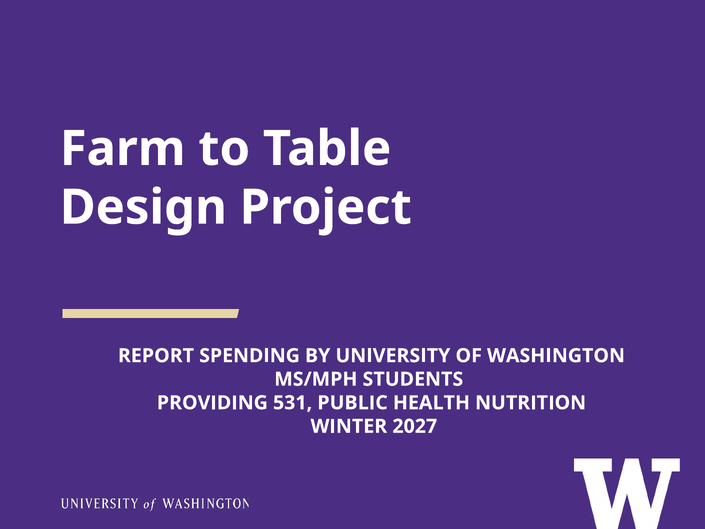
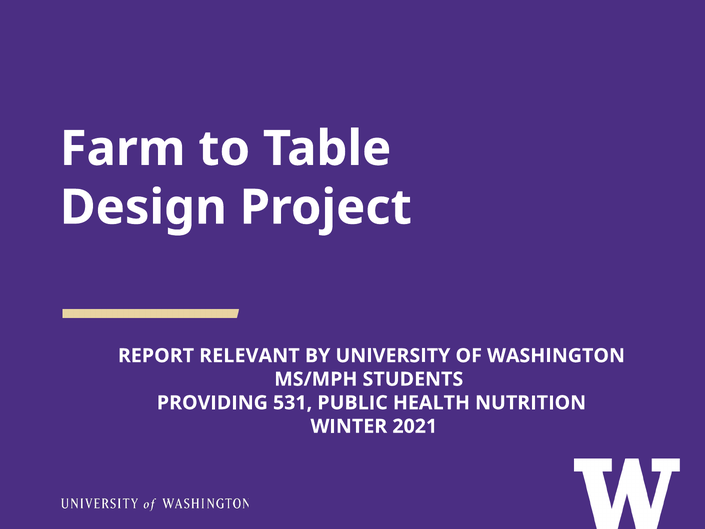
SPENDING: SPENDING -> RELEVANT (249, 356)
2027: 2027 -> 2021 (415, 426)
